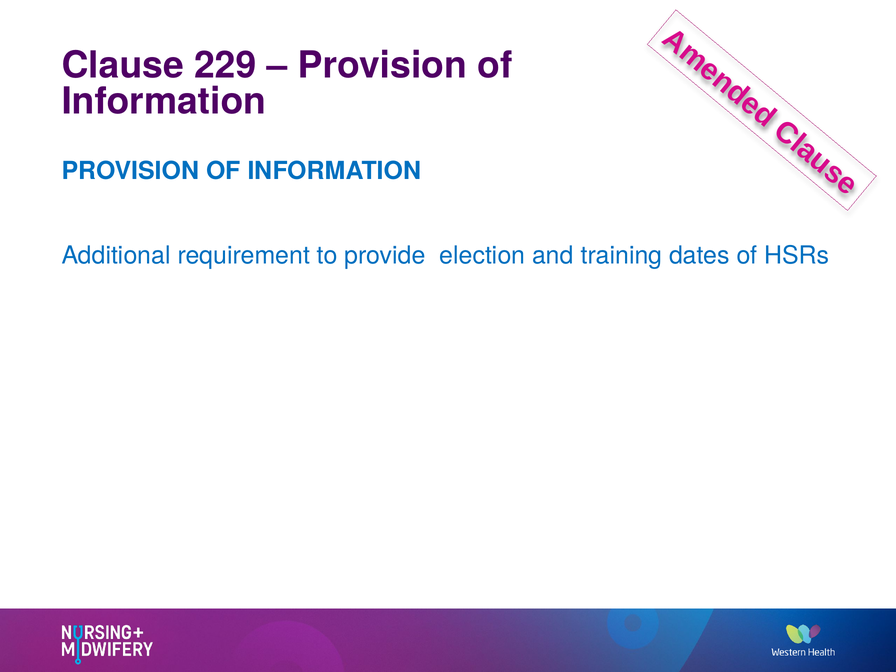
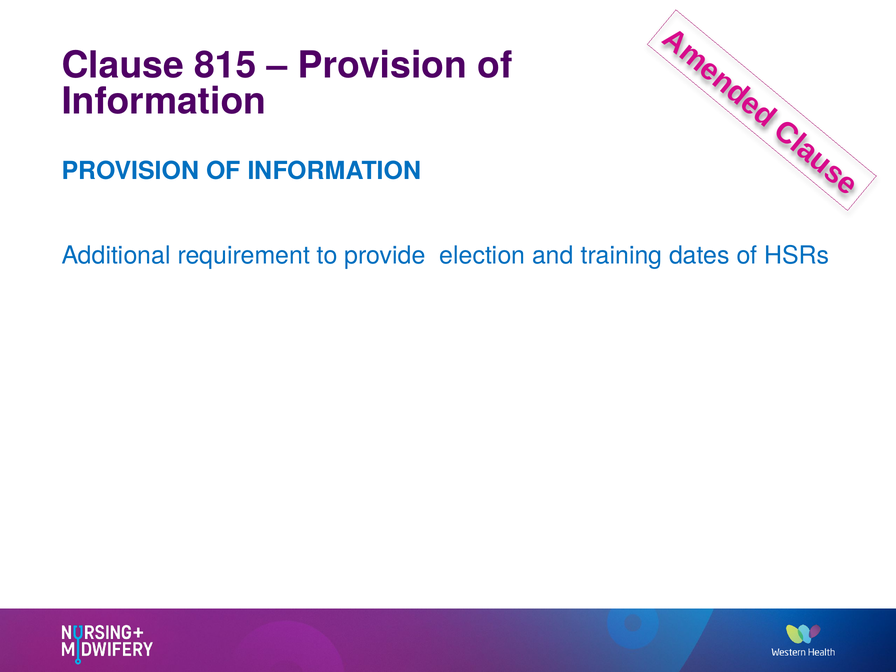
229: 229 -> 815 (225, 65)
